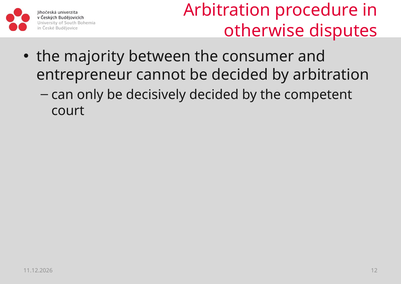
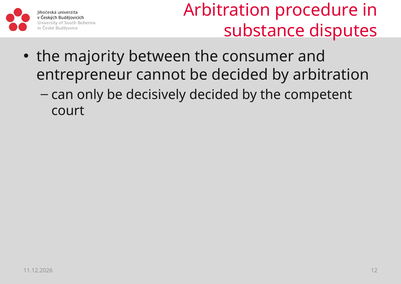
otherwise: otherwise -> substance (264, 31)
